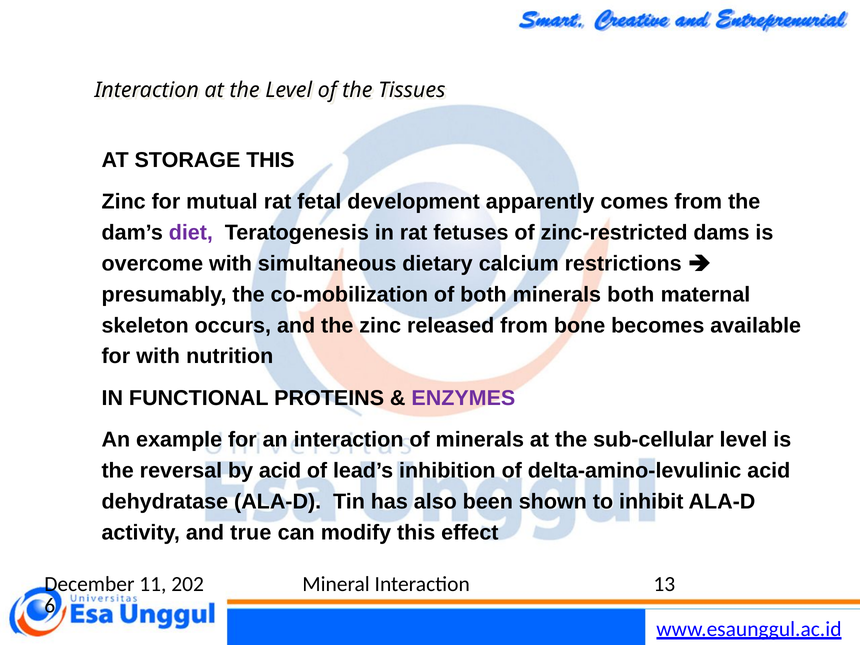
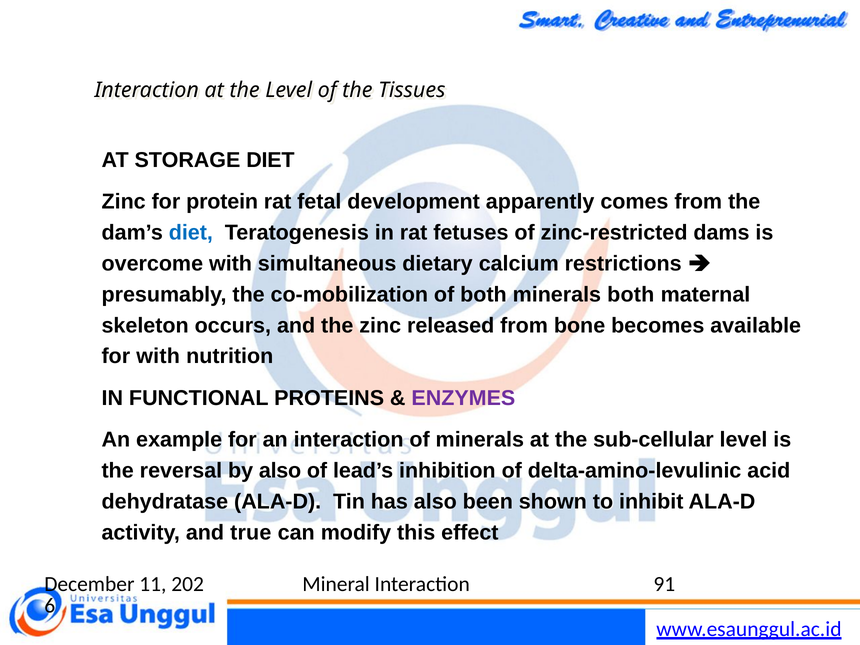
STORAGE THIS: THIS -> DIET (270, 160)
mutual: mutual -> protein (222, 202)
diet colour: purple -> blue (191, 233)
by acid: acid -> also (280, 471)
13: 13 -> 91 (664, 584)
